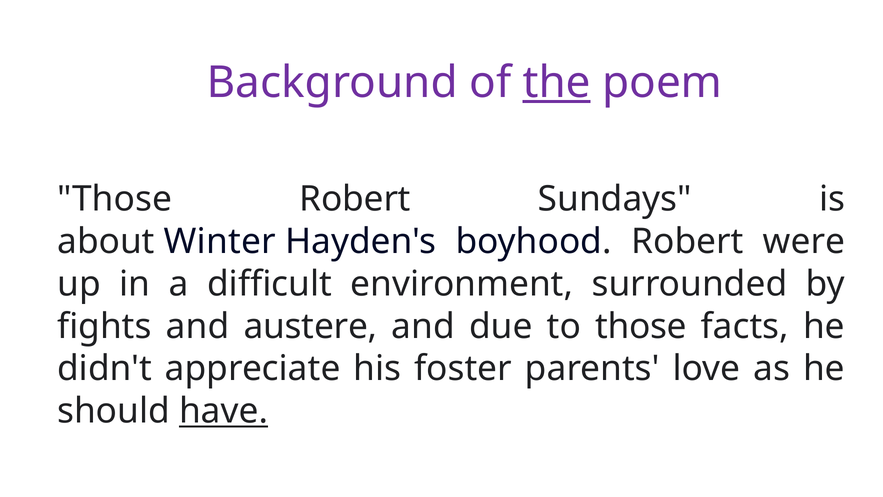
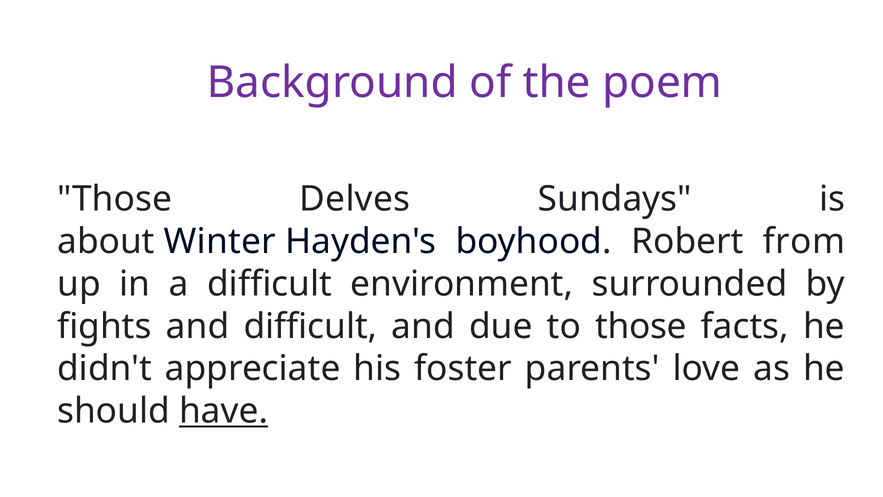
the underline: present -> none (557, 82)
Those Robert: Robert -> Delves (355, 199)
were: were -> from (804, 241)
and austere: austere -> difficult (310, 326)
